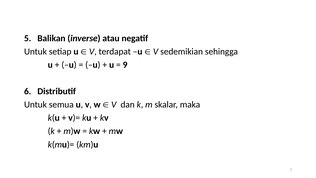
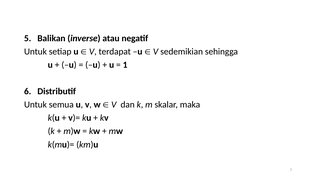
9: 9 -> 1 (125, 65)
